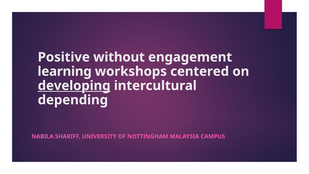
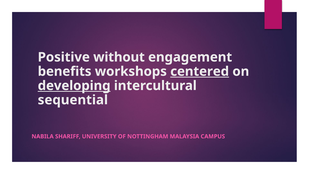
learning: learning -> benefits (65, 71)
centered underline: none -> present (200, 71)
depending: depending -> sequential (73, 100)
